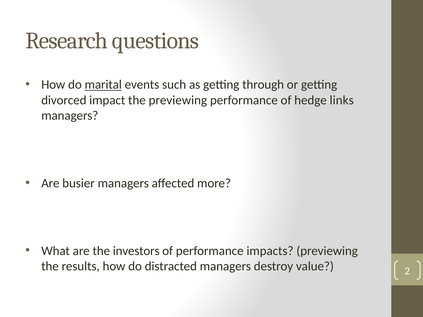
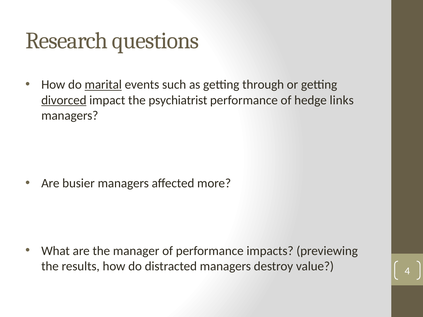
divorced underline: none -> present (64, 100)
the previewing: previewing -> psychiatrist (178, 100)
investors: investors -> manager (136, 251)
2: 2 -> 4 (407, 271)
